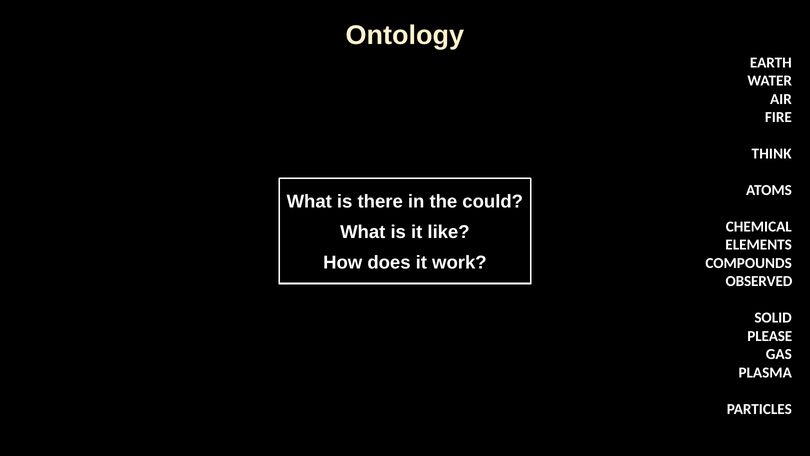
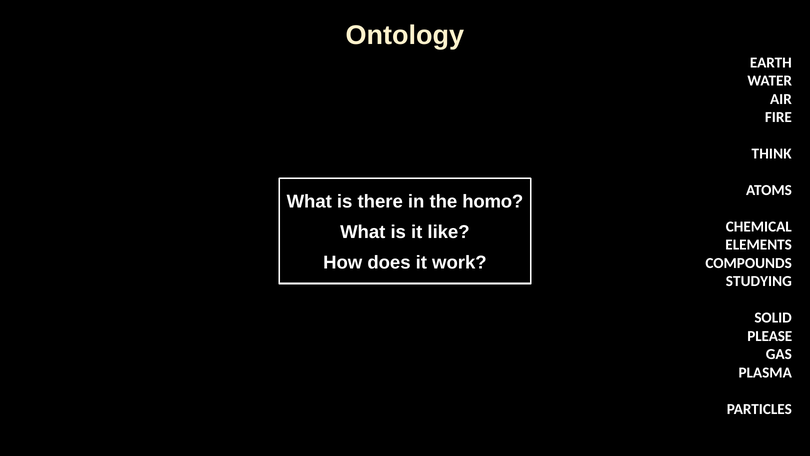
could: could -> homo (493, 202)
OBSERVED: OBSERVED -> STUDYING (759, 281)
